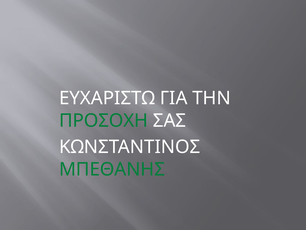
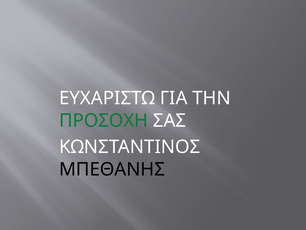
ΜΠΕΘΑΝΗΣ colour: green -> black (112, 169)
